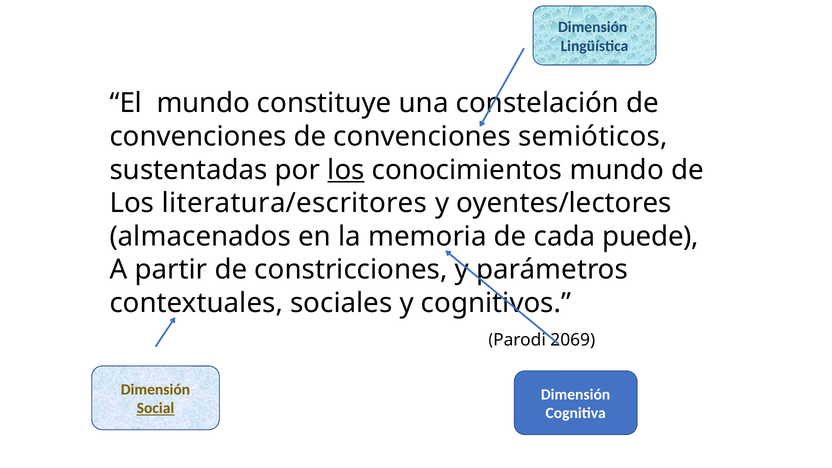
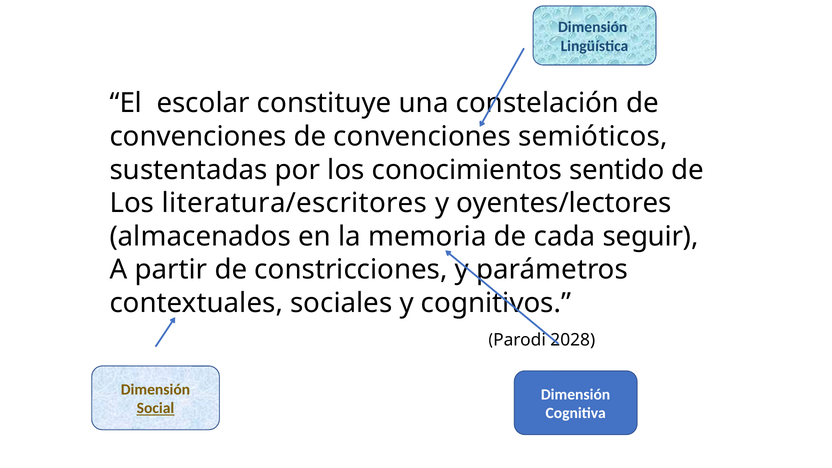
El mundo: mundo -> escolar (203, 103)
los underline: present -> none (346, 170)
conocimientos mundo: mundo -> sentido (617, 170)
puede: puede -> seguir (651, 236)
2069: 2069 -> 2028 (573, 340)
